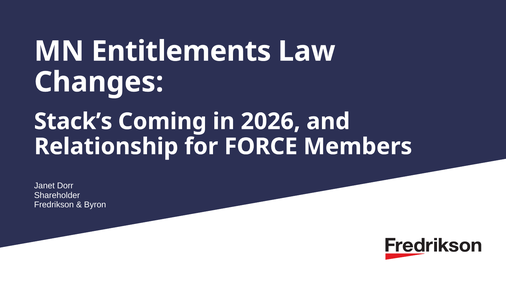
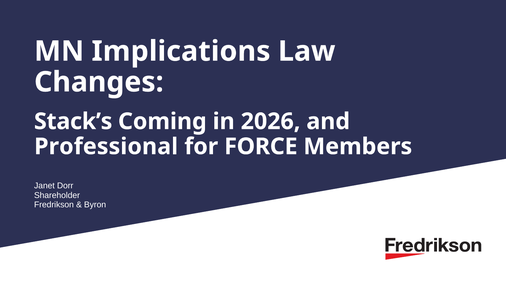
Entitlements: Entitlements -> Implications (181, 51)
Relationship: Relationship -> Professional (106, 146)
